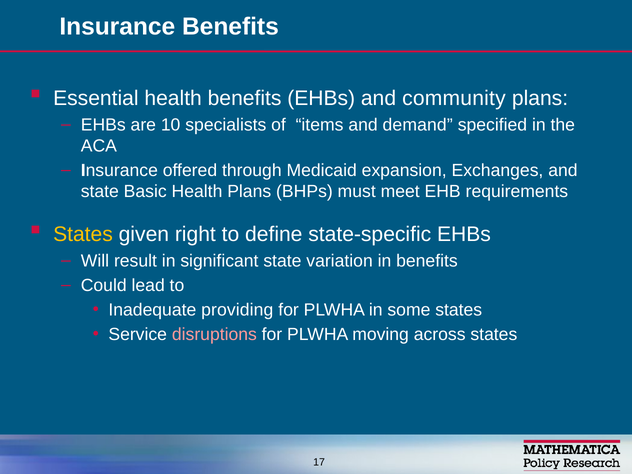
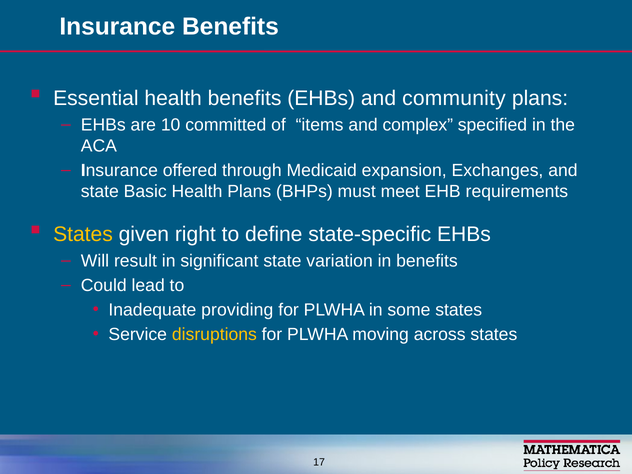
specialists: specialists -> committed (226, 125)
demand: demand -> complex (418, 125)
disruptions colour: pink -> yellow (214, 334)
